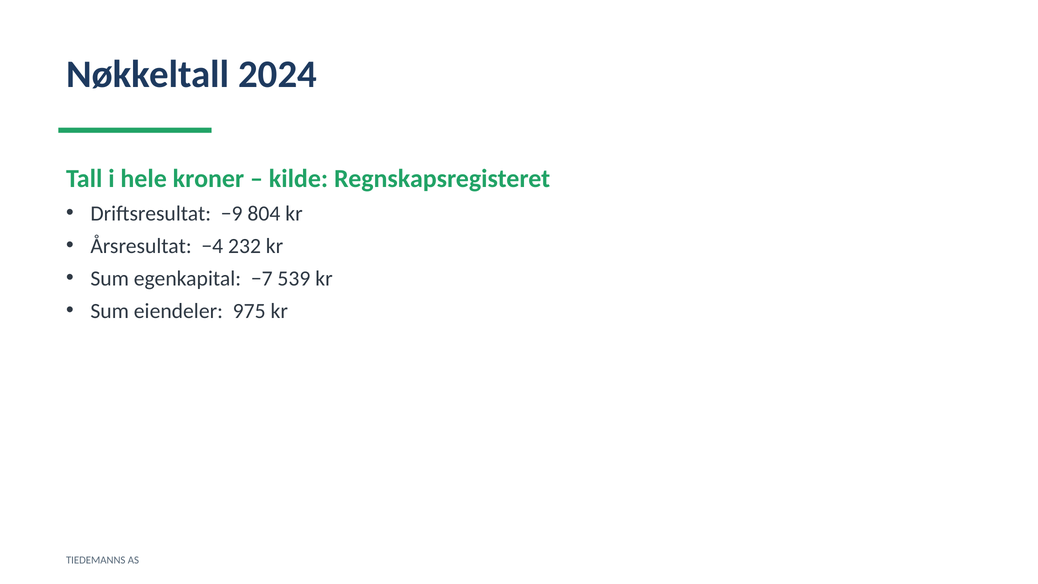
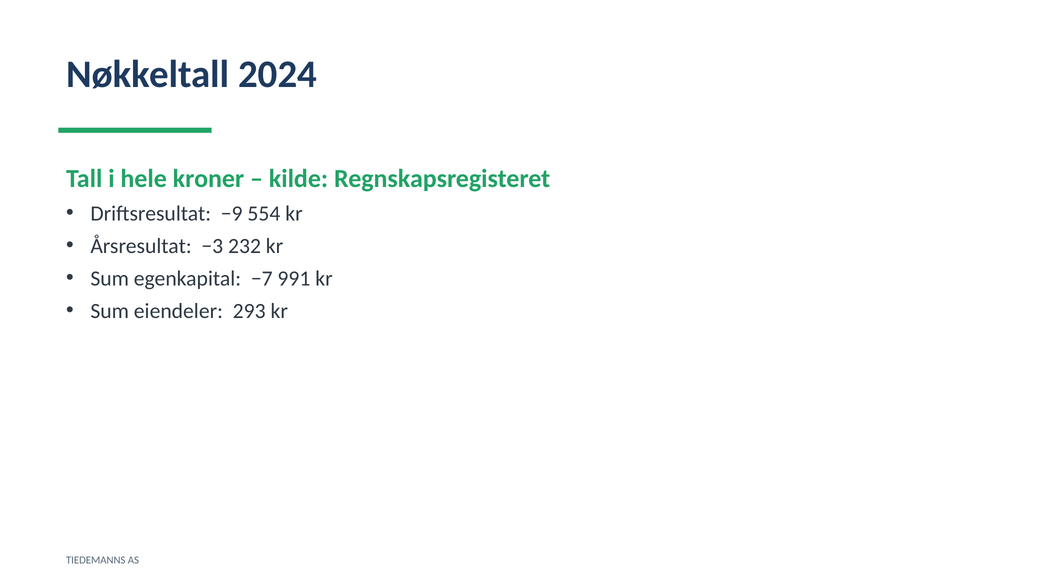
804: 804 -> 554 (264, 213)
−4: −4 -> −3 (212, 246)
539: 539 -> 991 (294, 278)
975: 975 -> 293 (249, 311)
